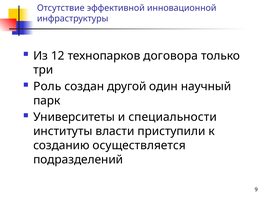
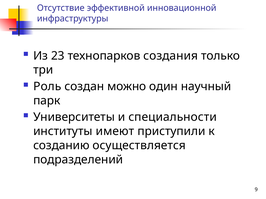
12: 12 -> 23 (58, 56)
договора: договора -> создания (171, 56)
другой: другой -> можно (127, 87)
власти: власти -> имеют (115, 132)
